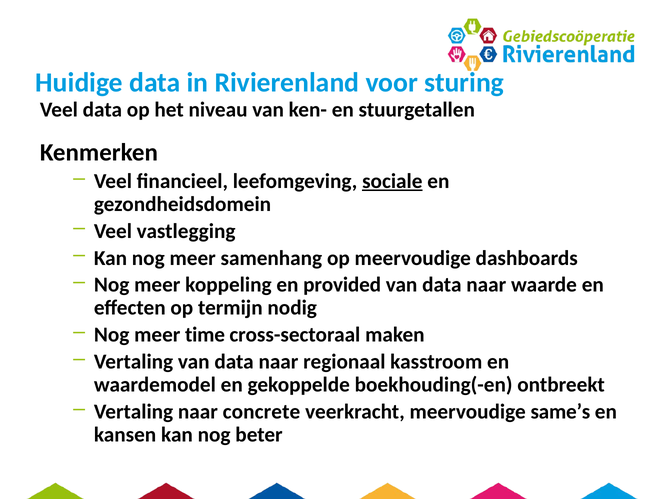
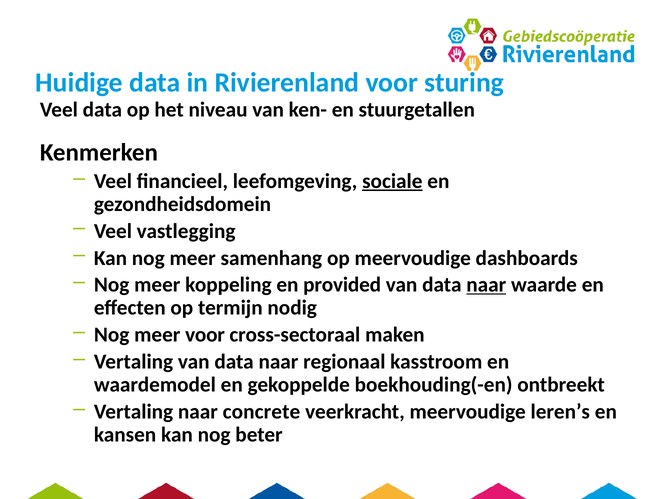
naar underline: none -> present (486, 285)
meer time: time -> voor (205, 335)
same’s: same’s -> leren’s (560, 411)
